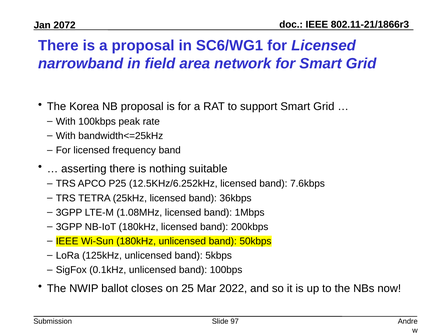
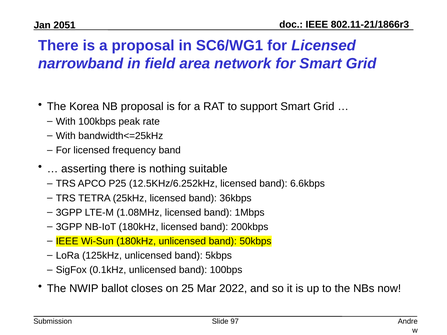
2072: 2072 -> 2051 (65, 25)
7.6kbps: 7.6kbps -> 6.6kbps (308, 184)
